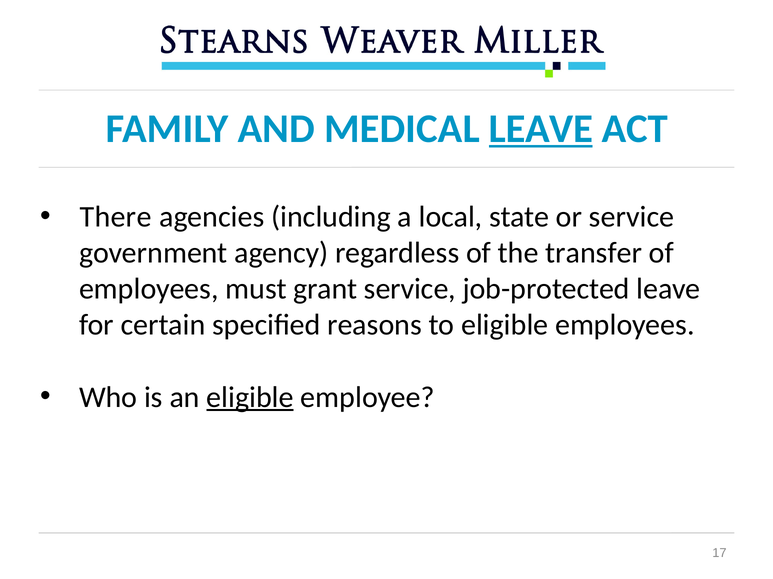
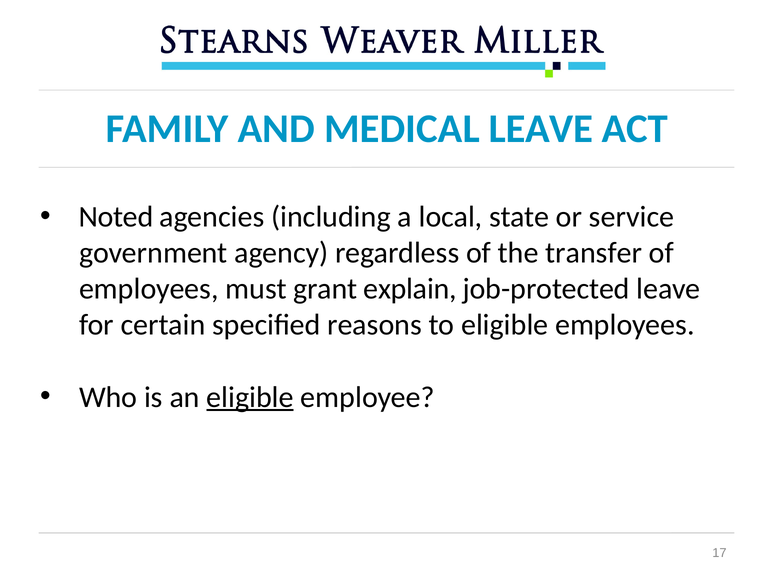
LEAVE underline: present -> none (541, 129)
There: There -> Noted (116, 217)
grant service: service -> explain (410, 289)
